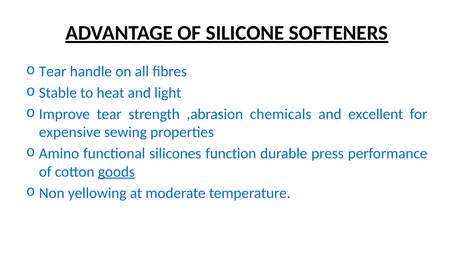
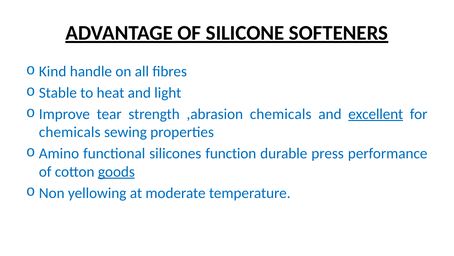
Tear: Tear -> Kind (53, 71)
excellent underline: none -> present (376, 114)
expensive: expensive -> chemicals (70, 132)
